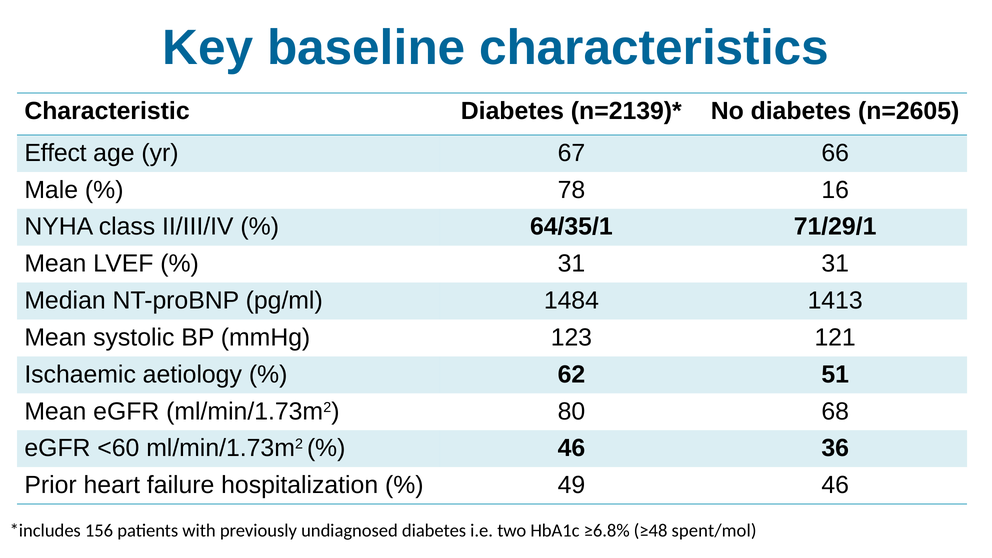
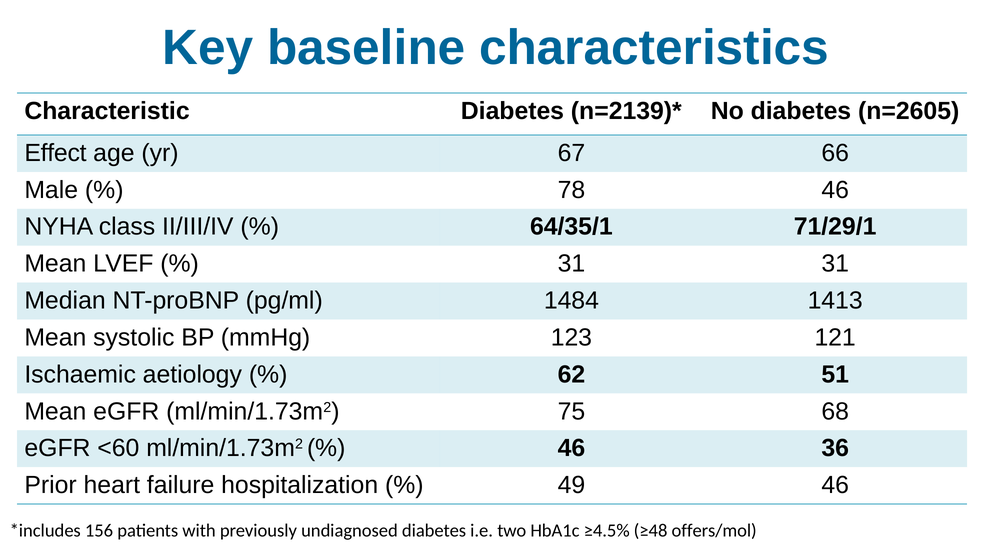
78 16: 16 -> 46 (835, 190)
80: 80 -> 75 (571, 411)
≥6.8%: ≥6.8% -> ≥4.5% (607, 531)
spent/mol: spent/mol -> offers/mol (714, 531)
